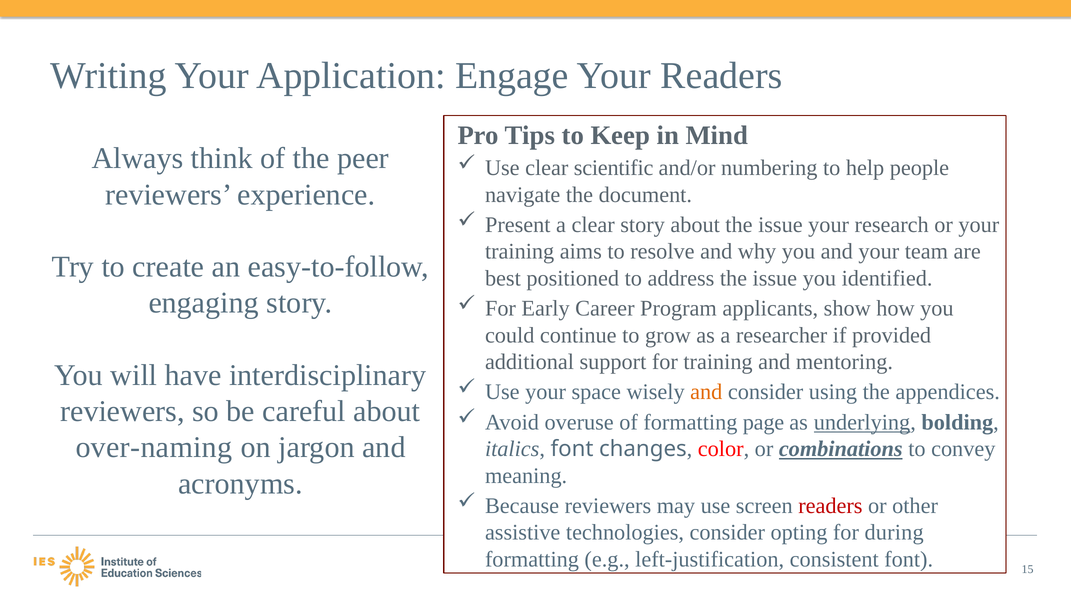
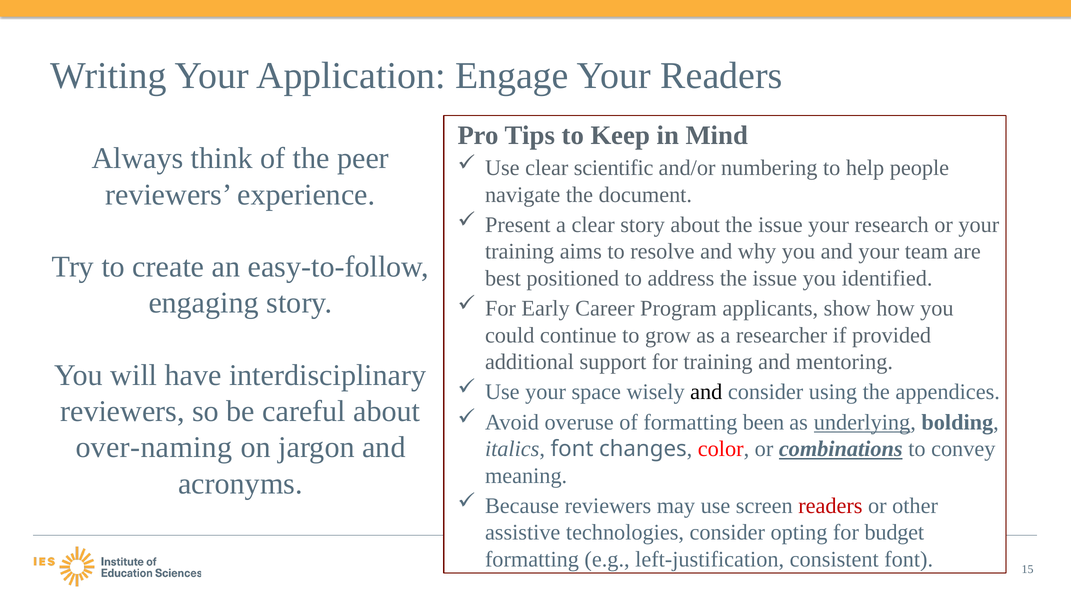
and colour: orange -> black (706, 392)
page: page -> been (764, 422)
during: during -> budget (894, 533)
